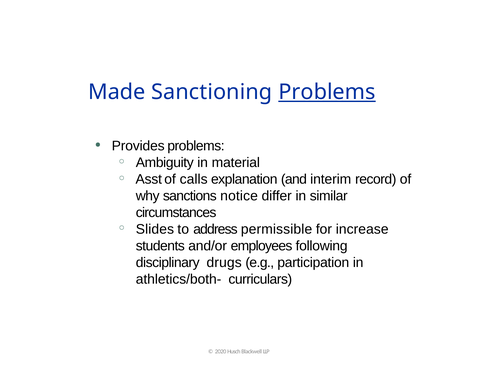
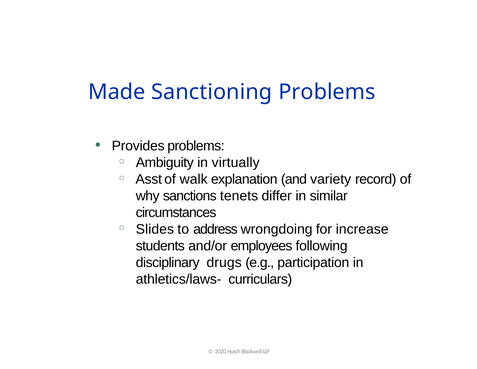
Problems underline: present -> none (327, 92)
material: material -> virtually (236, 162)
calls: calls -> walk (194, 179)
interim: interim -> variety (331, 179)
notice: notice -> tenets (239, 196)
permissible: permissible -> wrongdoing (277, 229)
athletics/both-: athletics/both- -> athletics/laws- (179, 279)
